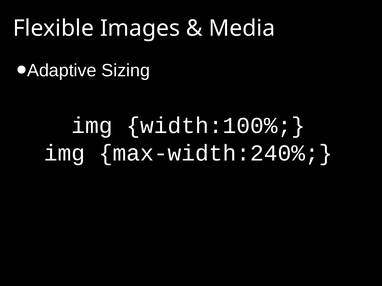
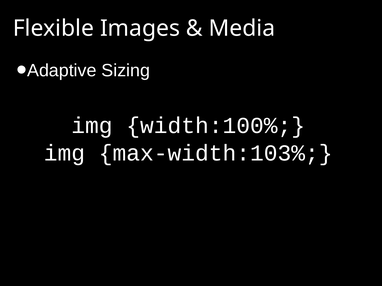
max-width:240%: max-width:240% -> max-width:103% (216, 153)
